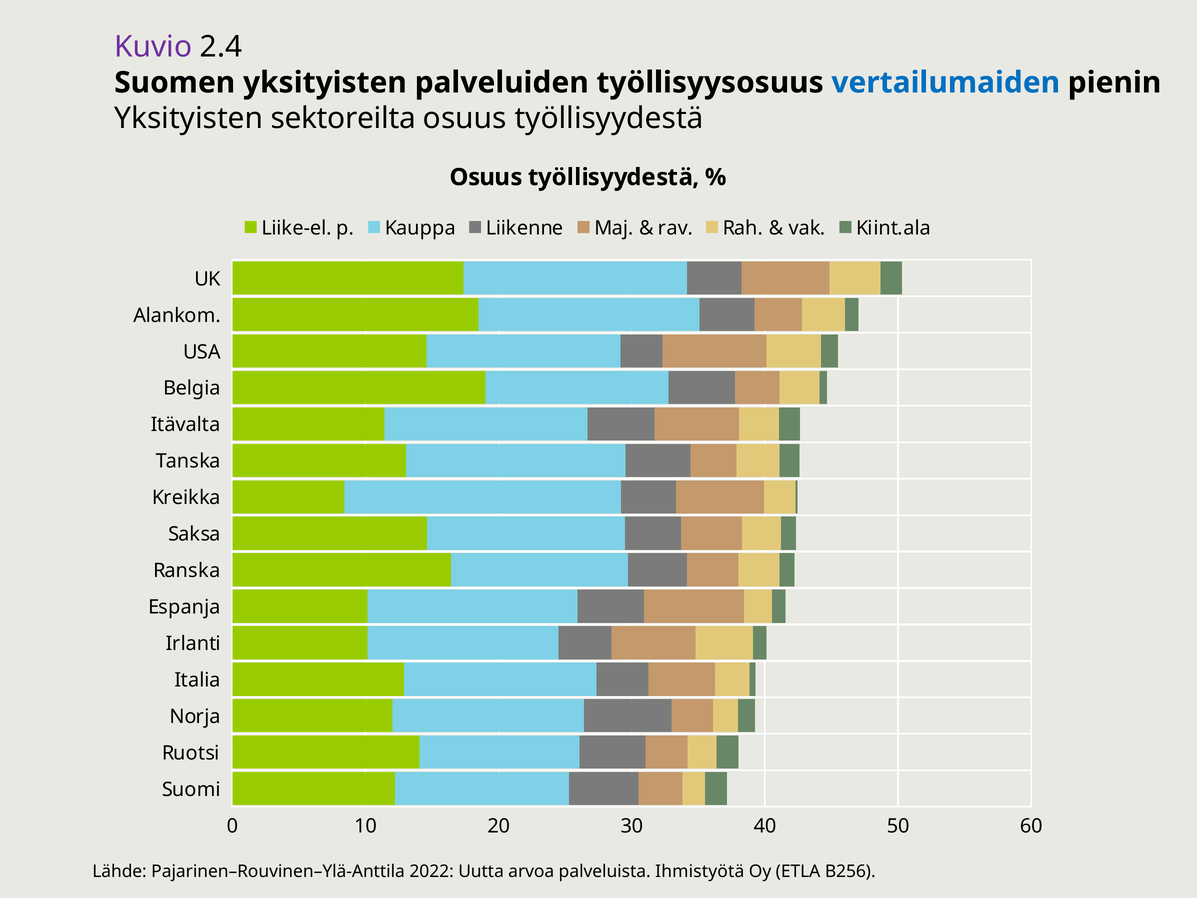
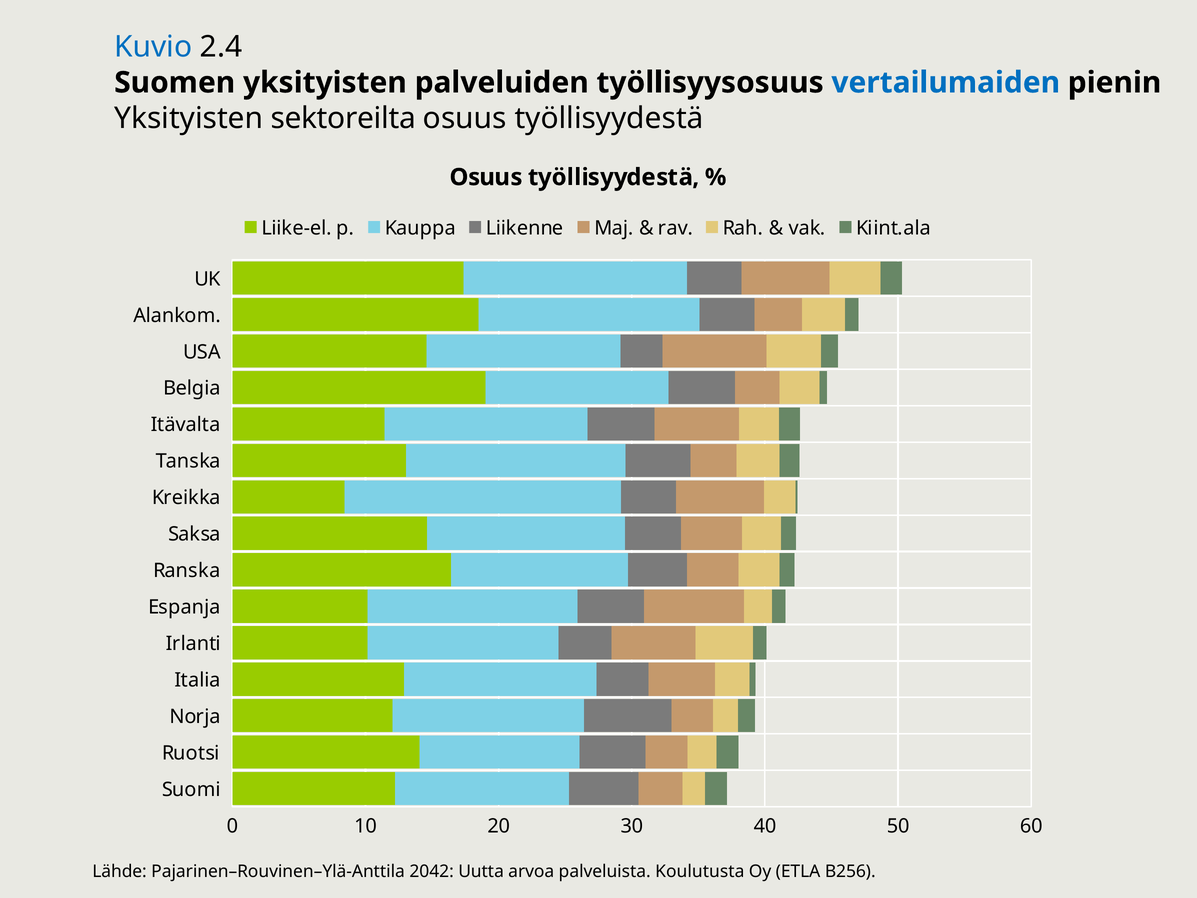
Kuvio colour: purple -> blue (153, 47)
2022: 2022 -> 2042 (432, 871)
Ihmistyötä: Ihmistyötä -> Koulutusta (700, 871)
